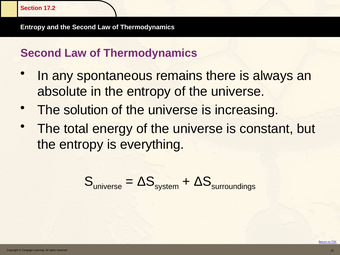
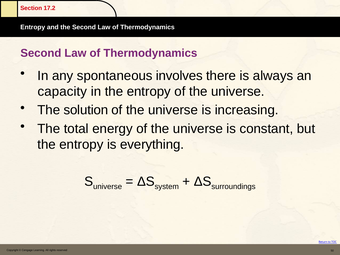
remains: remains -> involves (179, 76)
absolute: absolute -> capacity (62, 92)
